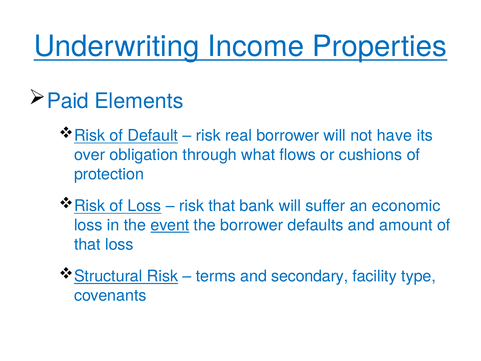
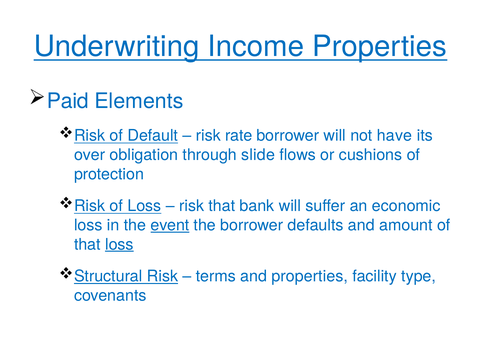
real: real -> rate (239, 136)
what: what -> slide (258, 155)
loss underline: none -> present (119, 244)
and secondary: secondary -> properties (310, 276)
